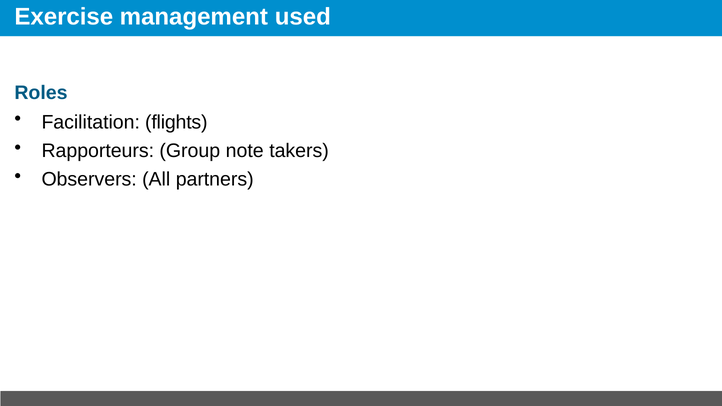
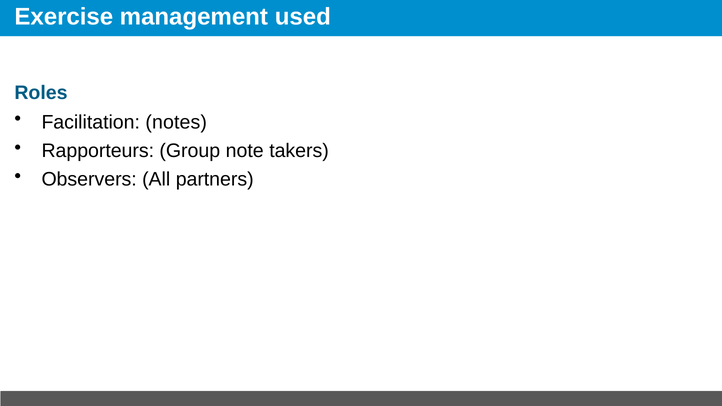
flights: flights -> notes (176, 122)
